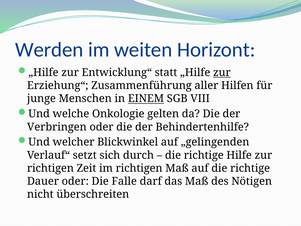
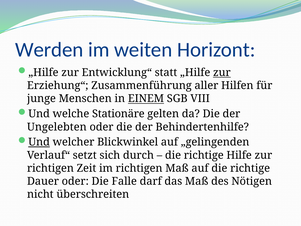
Onkologie: Onkologie -> Stationäre (118, 114)
Verbringen: Verbringen -> Ungelebten (57, 127)
Und underline: none -> present (39, 142)
